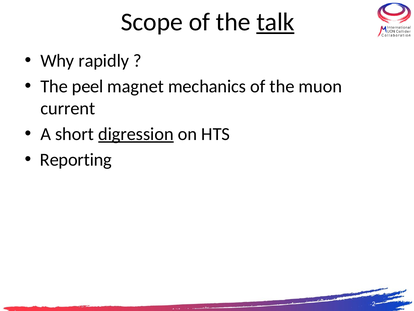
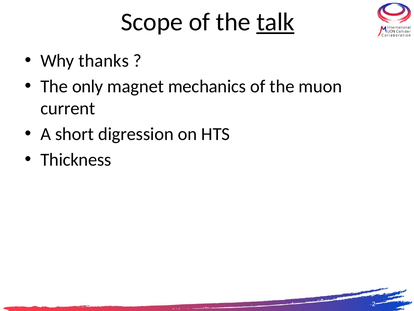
rapidly: rapidly -> thanks (104, 61)
peel: peel -> only (88, 86)
digression underline: present -> none (136, 134)
Reporting: Reporting -> Thickness (76, 160)
